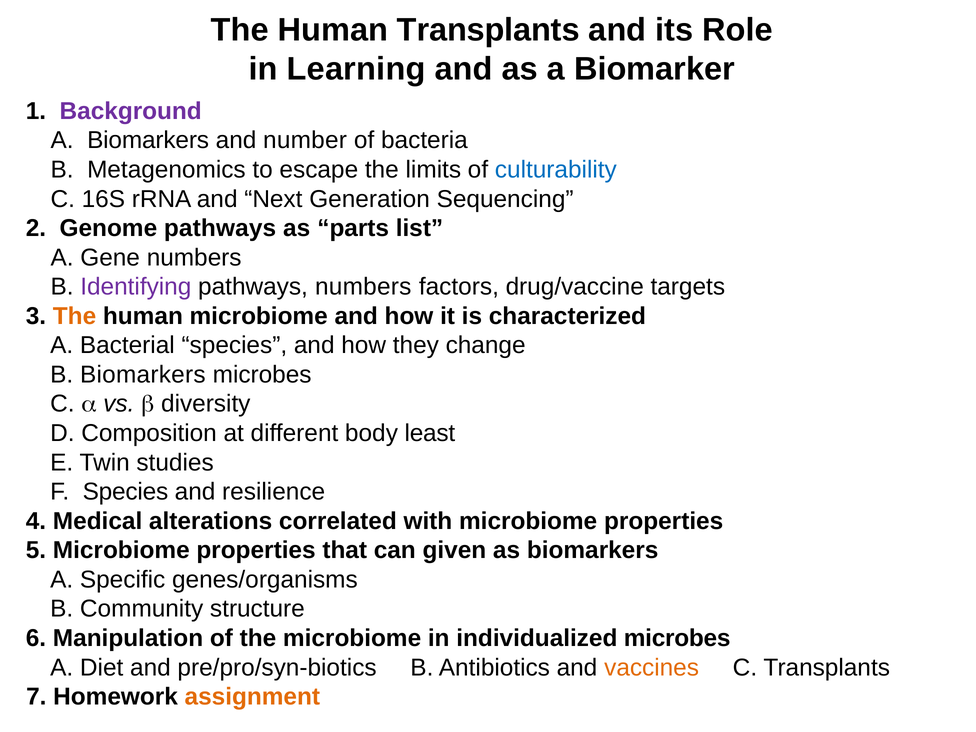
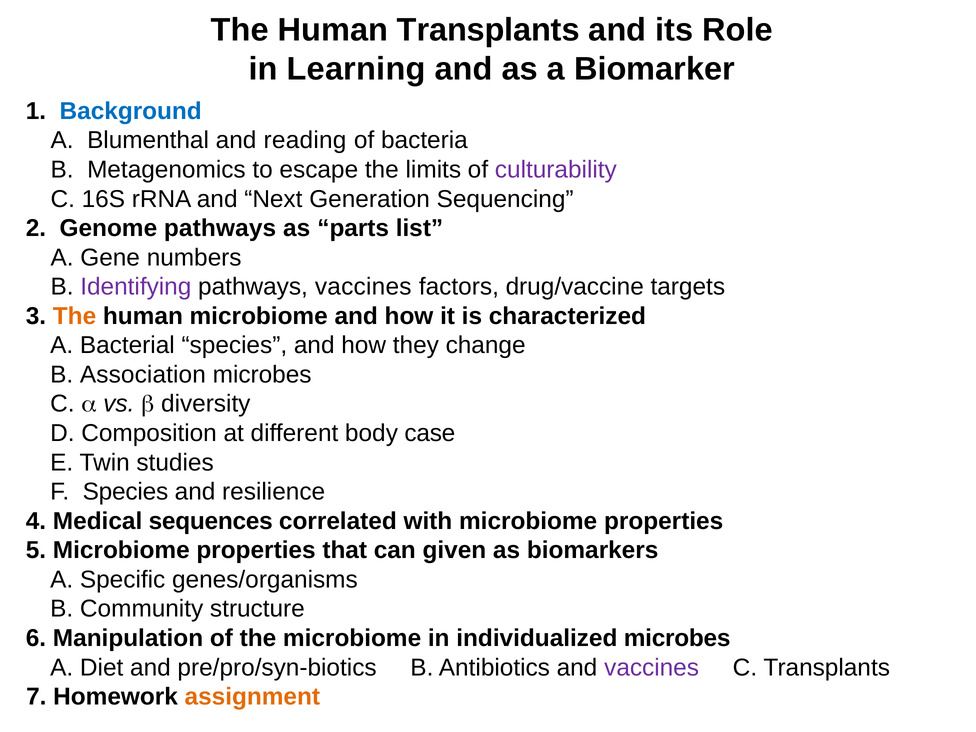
Background colour: purple -> blue (131, 111)
A Biomarkers: Biomarkers -> Blumenthal (148, 140)
number: number -> reading (305, 140)
culturability colour: blue -> purple (556, 170)
pathways numbers: numbers -> vaccines (363, 287)
B Biomarkers: Biomarkers -> Association (143, 375)
least: least -> case (430, 433)
alterations: alterations -> sequences (211, 521)
vaccines colour: orange -> purple (652, 667)
